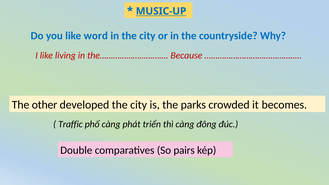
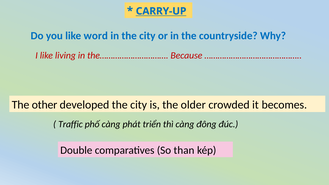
MUSIC-UP: MUSIC-UP -> CARRY-UP (161, 11)
parks: parks -> older (193, 105)
pairs: pairs -> than (184, 150)
